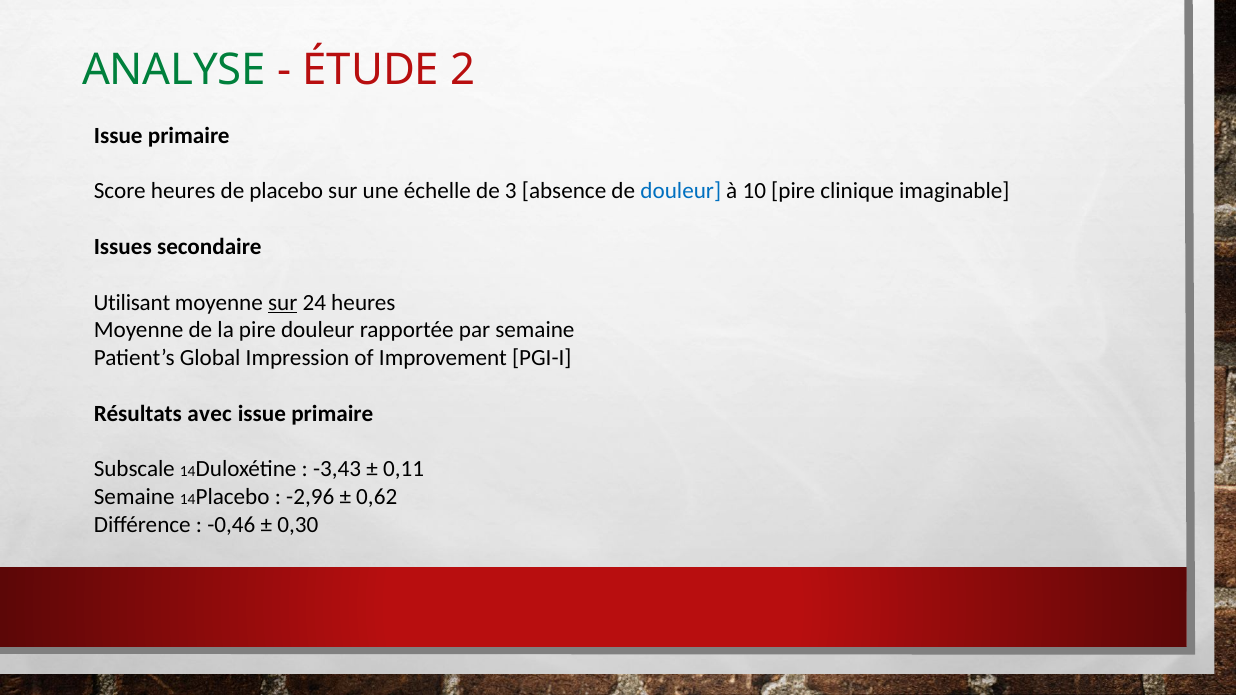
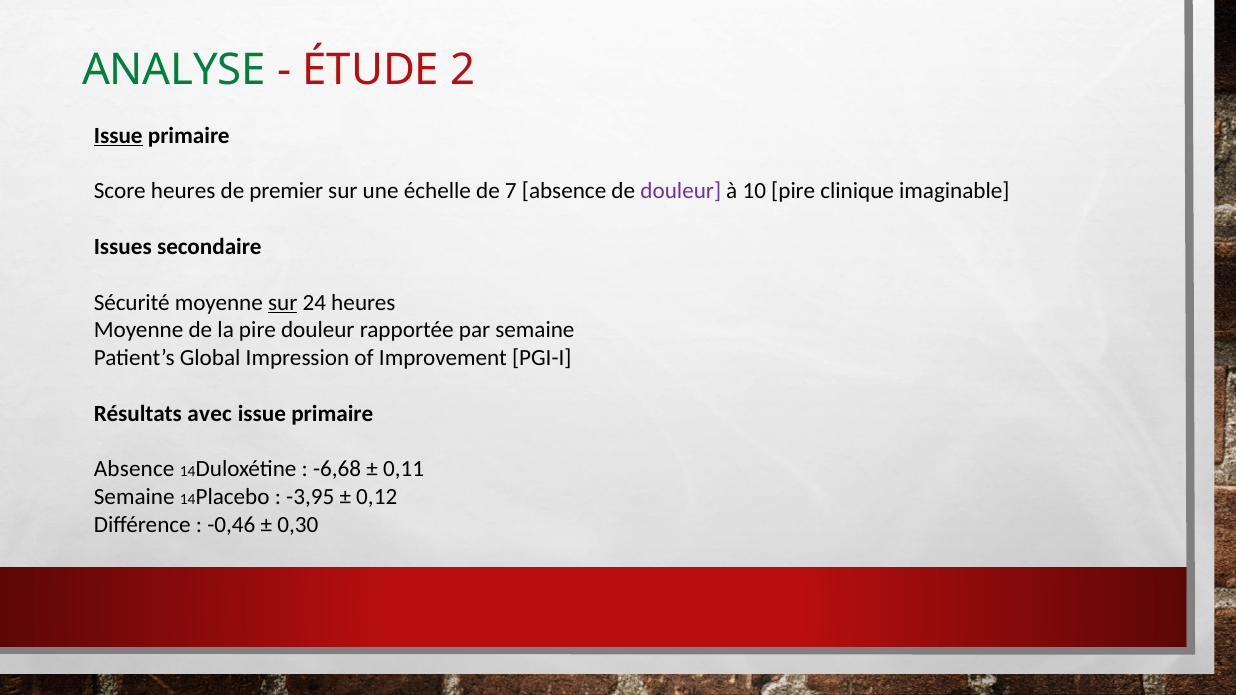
Issue underline: none -> present (118, 136)
de placebo: placebo -> premier (286, 191)
3: 3 -> 7 (511, 191)
douleur colour: blue -> purple (681, 191)
Utilisant: Utilisant -> Sécurité (132, 303)
Subscale: Subscale -> Absence (134, 469)
-3,43: -3,43 -> -6,68 (337, 469)
-2,96: -2,96 -> -3,95 (310, 497)
0,62: 0,62 -> 0,12 (377, 497)
